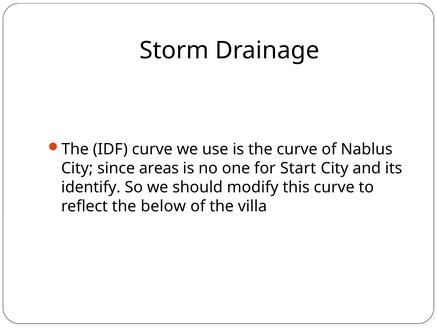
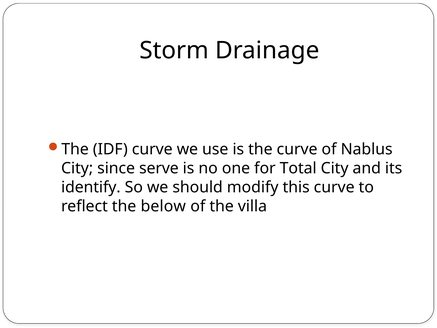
areas: areas -> serve (159, 168)
Start: Start -> Total (298, 168)
